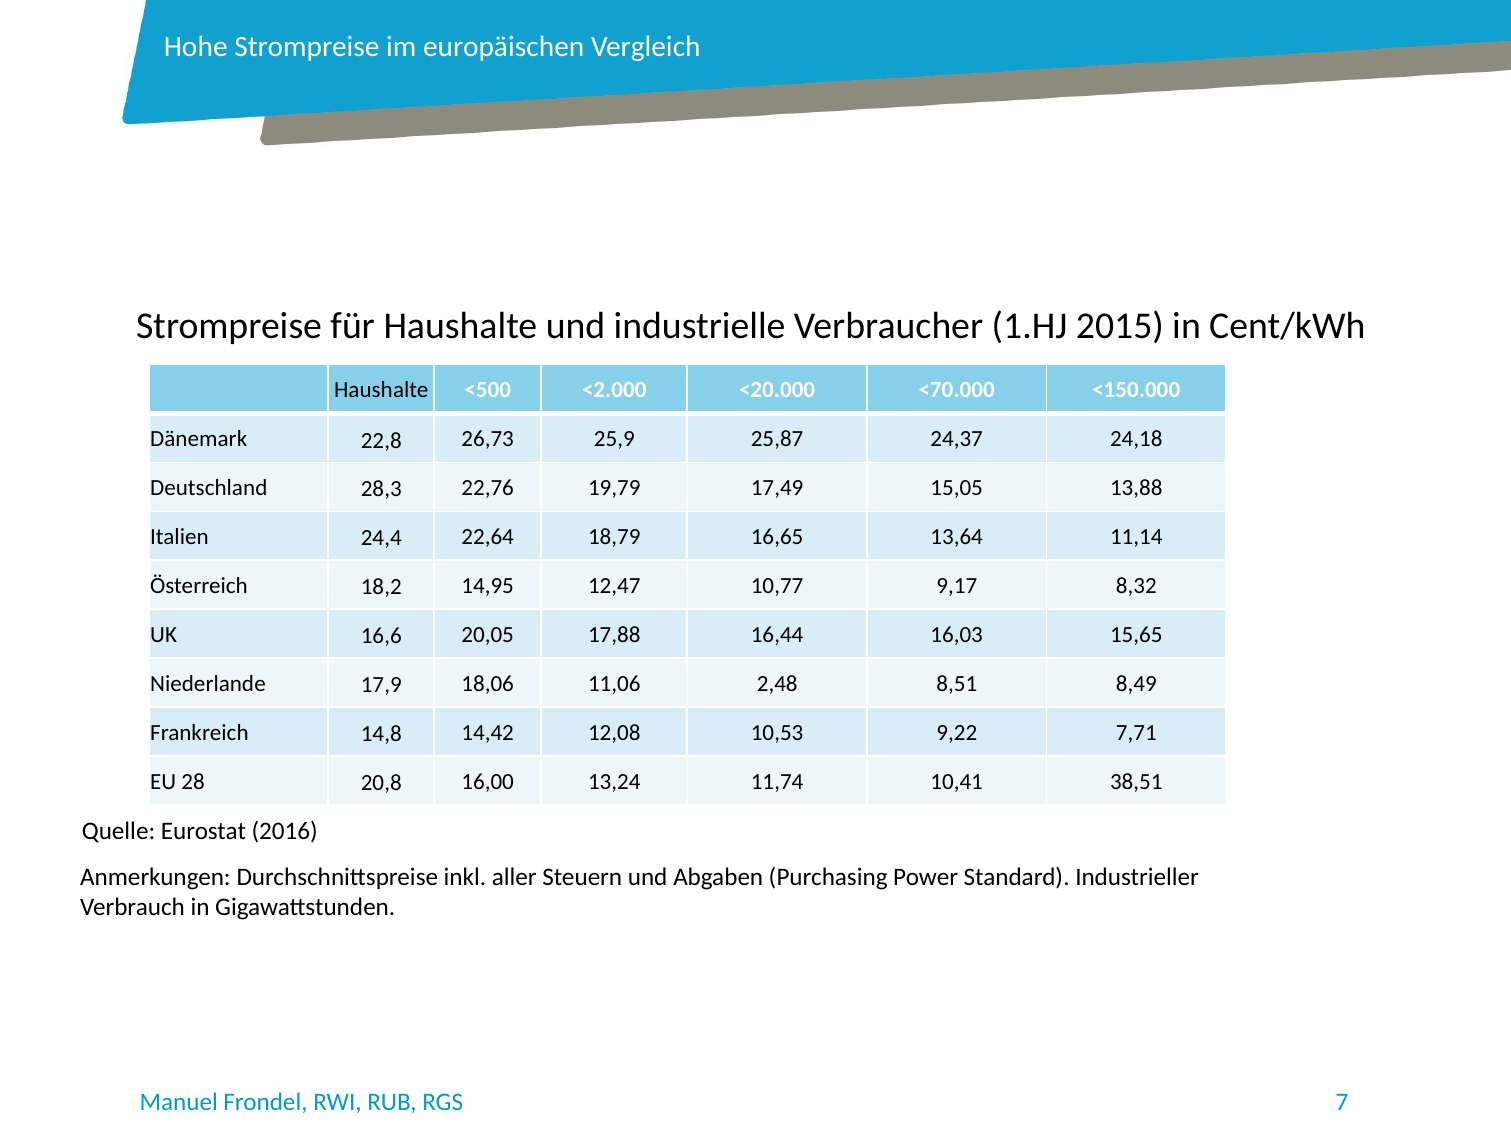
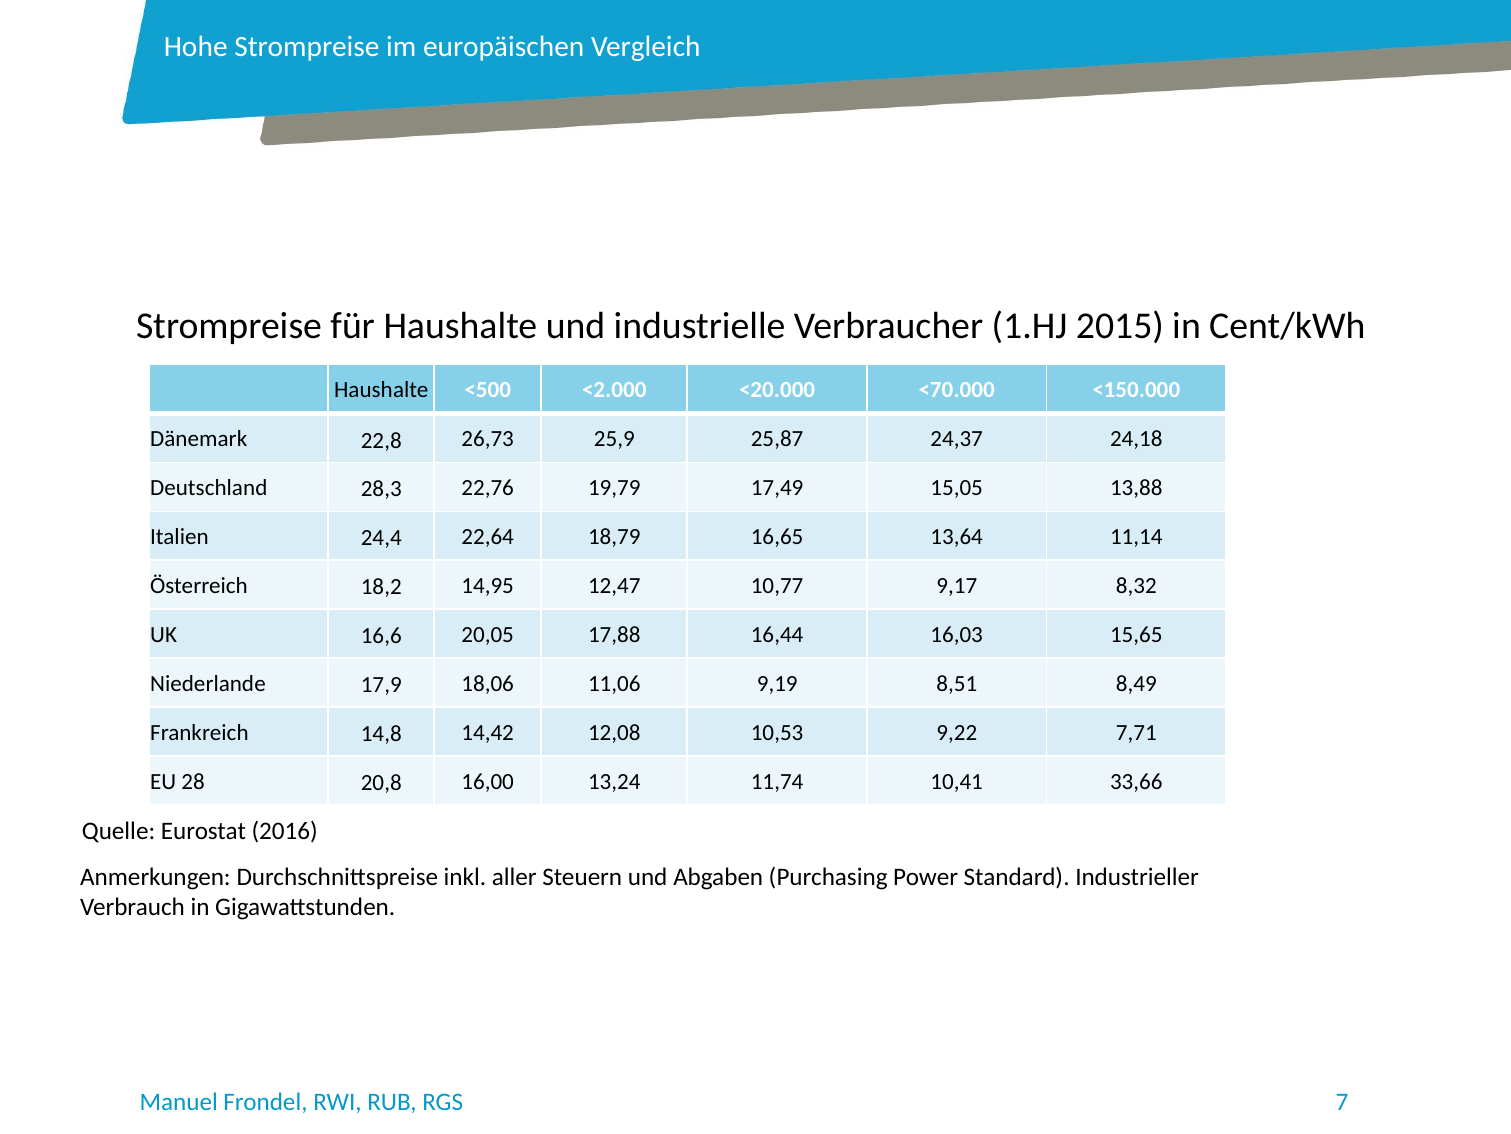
2,48: 2,48 -> 9,19 (777, 683)
38,51: 38,51 -> 33,66 (1136, 781)
